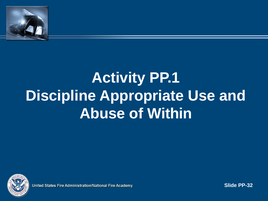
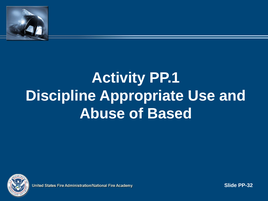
Within: Within -> Based (170, 114)
